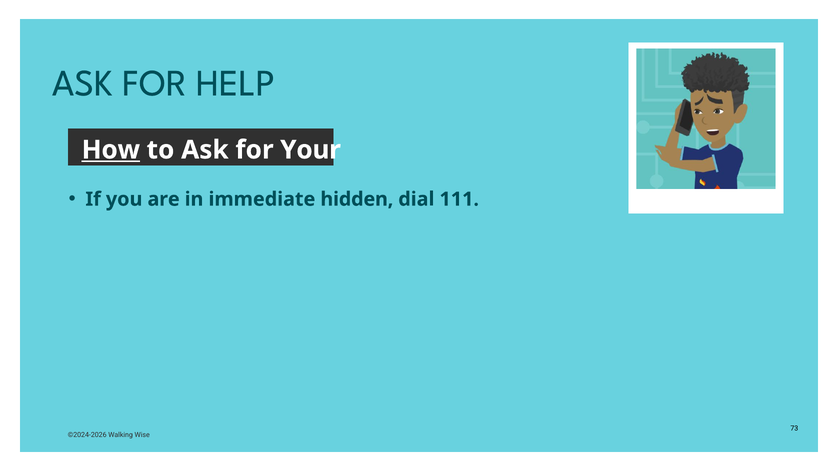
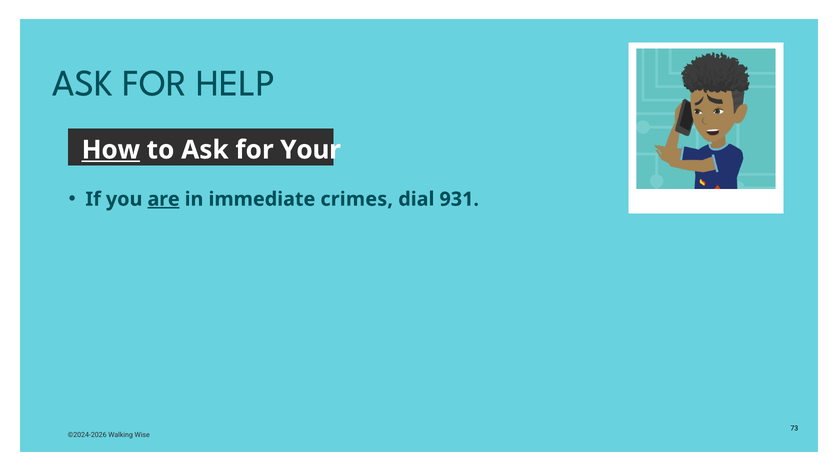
are underline: none -> present (164, 199)
hidden: hidden -> crimes (357, 199)
111: 111 -> 931 (459, 199)
